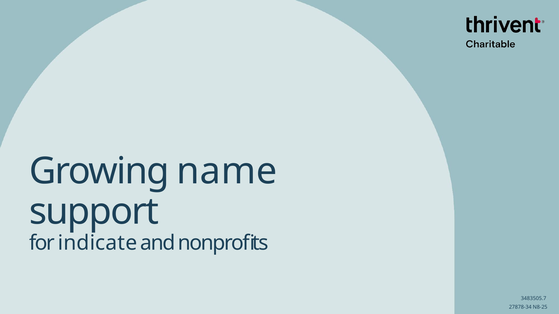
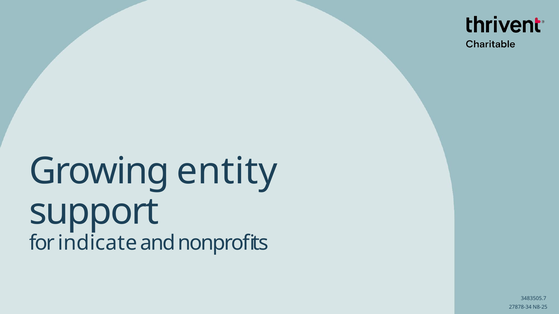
name: name -> entity (227, 171)
